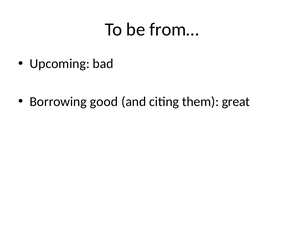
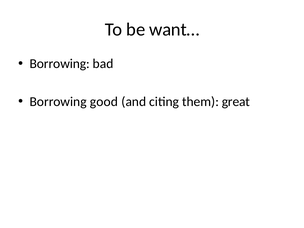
from…: from… -> want… (174, 29)
Upcoming: Upcoming -> Borrowing (60, 64)
